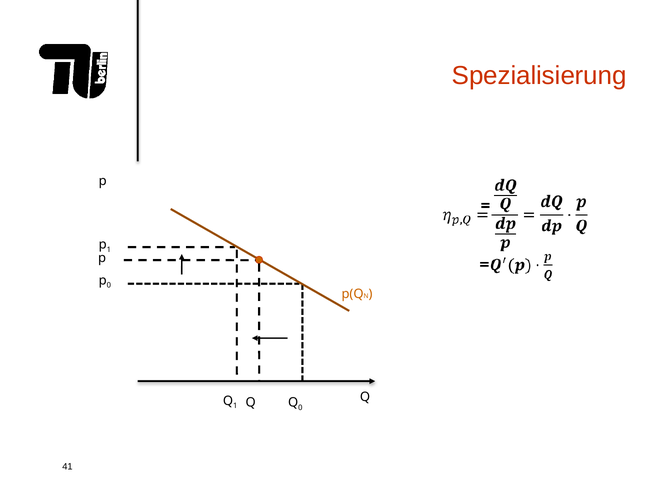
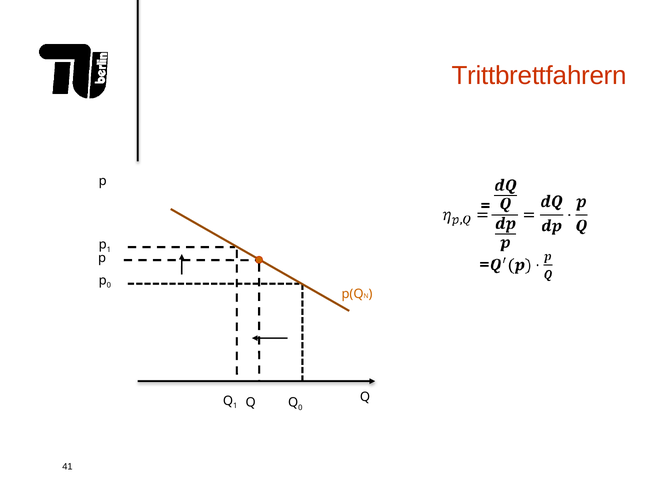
Spezialisierung: Spezialisierung -> Trittbrettfahrern (539, 76)
